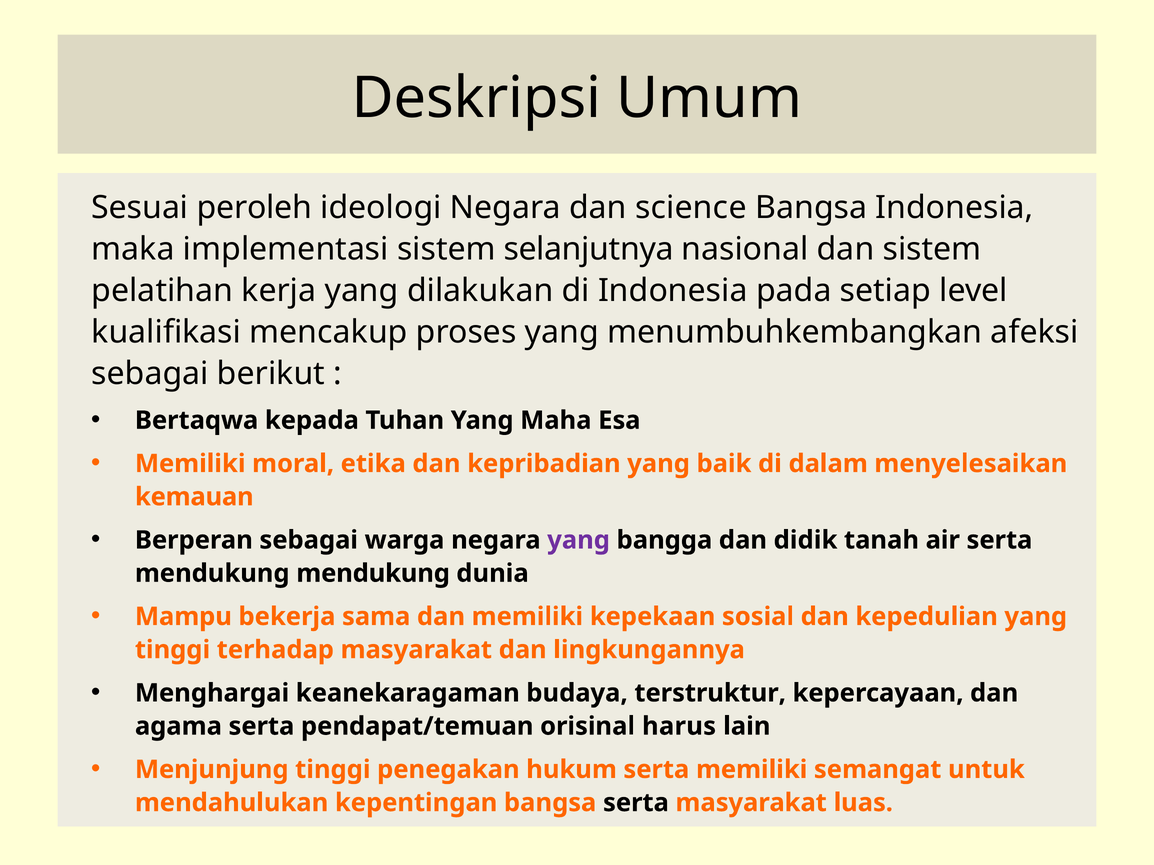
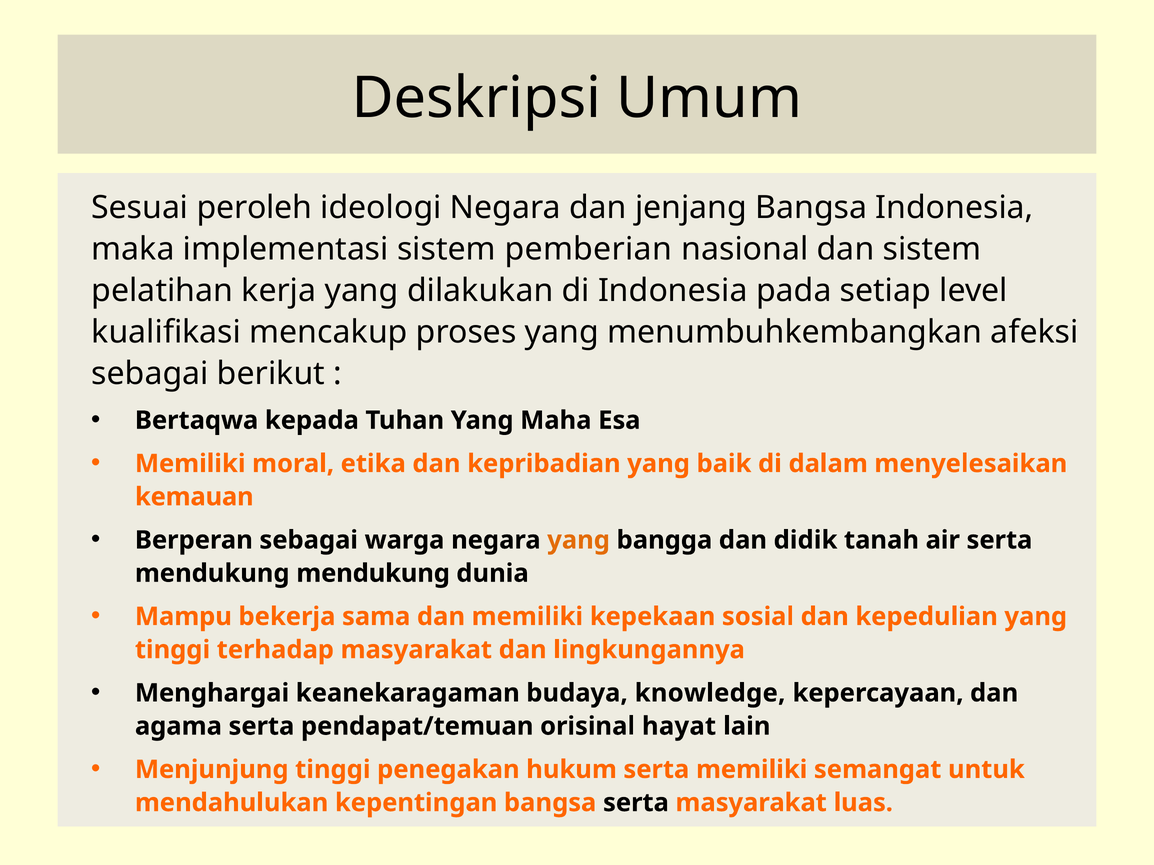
science: science -> jenjang (691, 208)
selanjutnya: selanjutnya -> pemberian (588, 249)
yang colour: purple -> orange (579, 540)
terstruktur: terstruktur -> knowledge (710, 693)
harus: harus -> hayat (679, 727)
